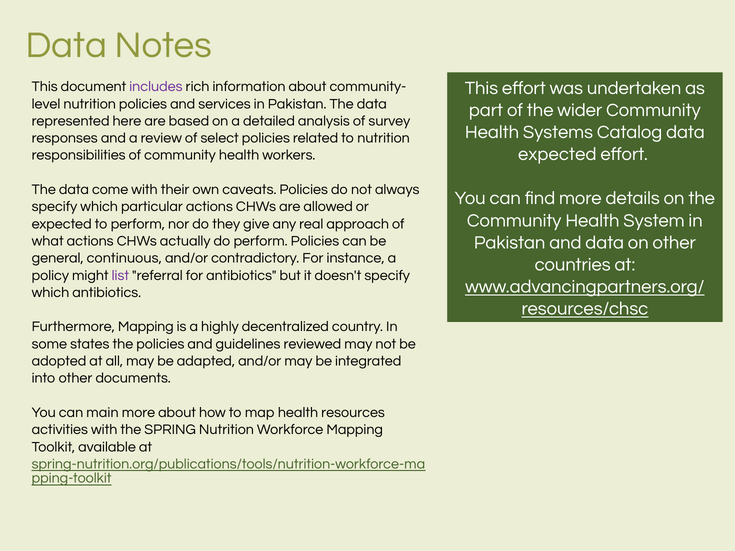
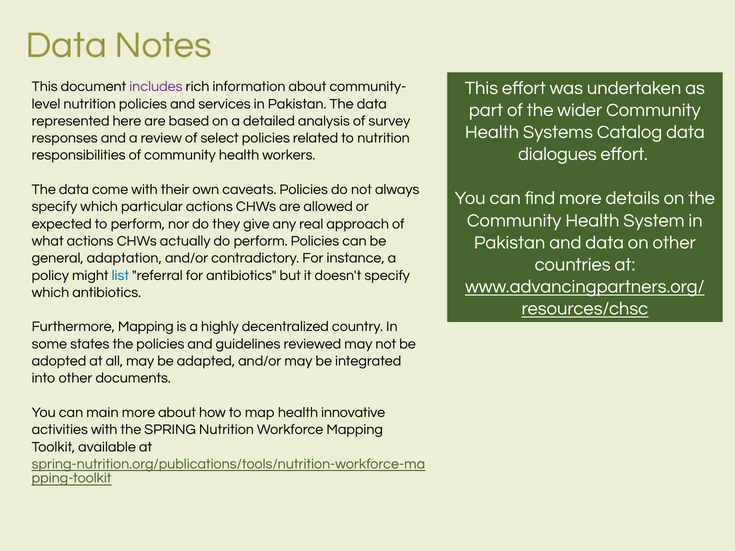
expected: expected -> dialogues (557, 154)
continuous: continuous -> adaptation (124, 258)
list colour: purple -> blue (120, 275)
resources: resources -> innovative (353, 413)
